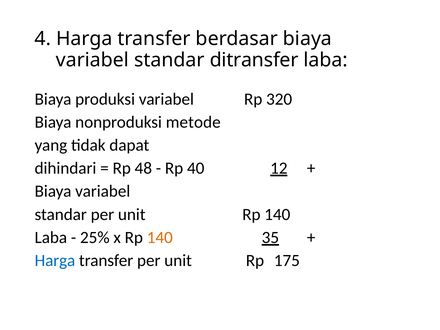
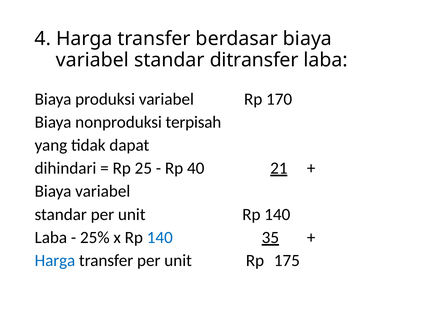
320: 320 -> 170 (279, 99)
metode: metode -> terpisah (193, 122)
48: 48 -> 25 (143, 168)
12: 12 -> 21 (279, 168)
140 colour: orange -> blue (160, 237)
